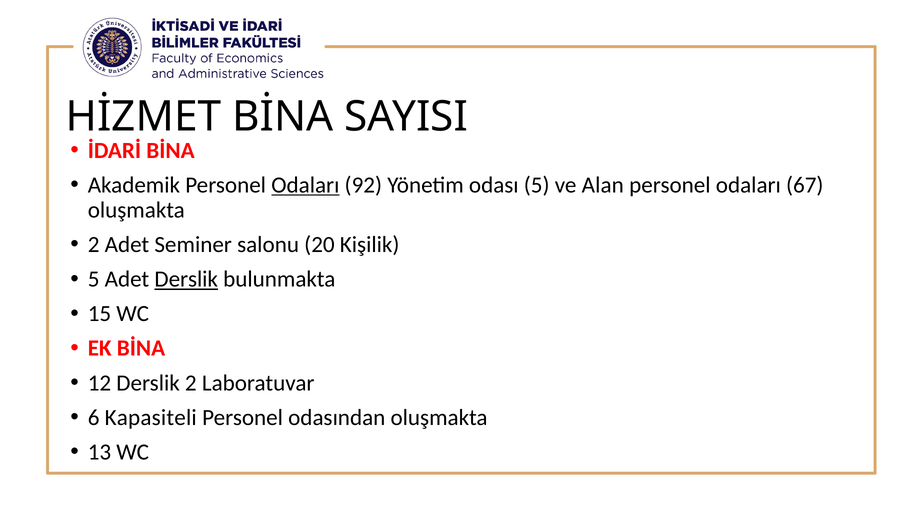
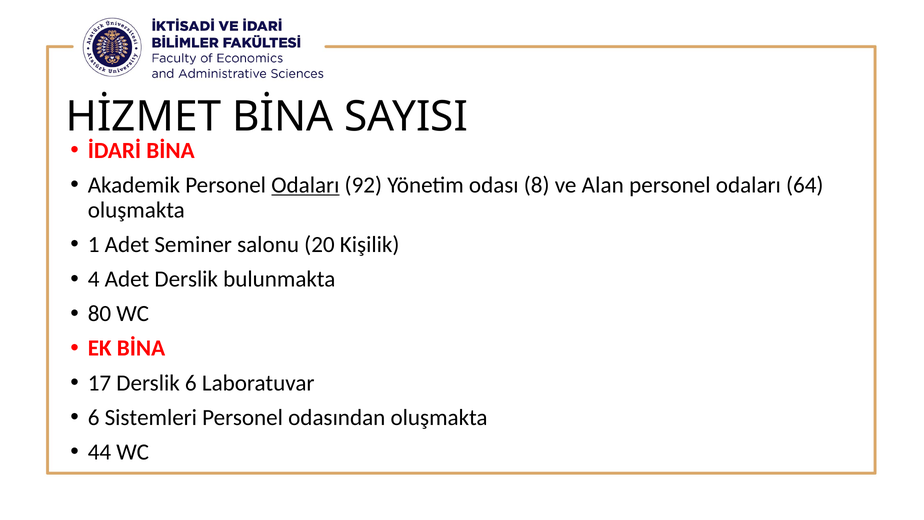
odası 5: 5 -> 8 (537, 185)
67: 67 -> 64 (805, 185)
2: 2 -> 1 (94, 244)
5: 5 -> 4 (94, 279)
Derslik underline: present -> none (186, 279)
15: 15 -> 80 (99, 314)
12: 12 -> 17 (99, 383)
Derslik 2: 2 -> 6 (191, 383)
Kapasiteli: Kapasiteli -> Sistemleri (151, 417)
13: 13 -> 44 (99, 452)
